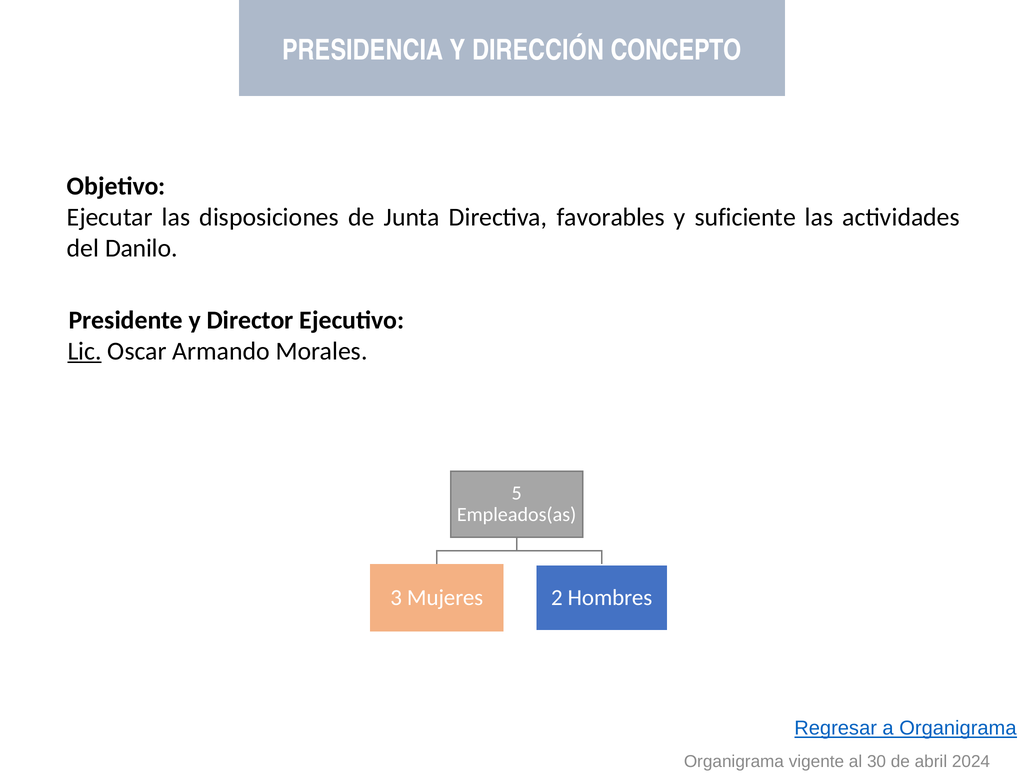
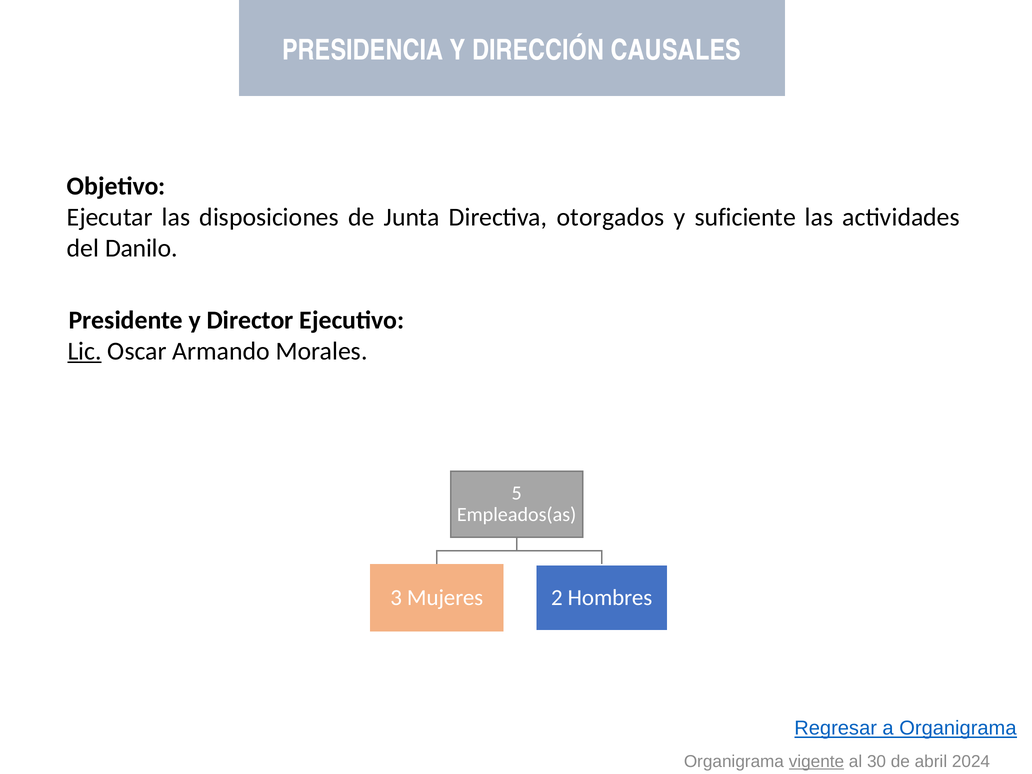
CONCEPTO: CONCEPTO -> CAUSALES (676, 50)
favorables: favorables -> otorgados (611, 217)
vigente underline: none -> present (816, 762)
